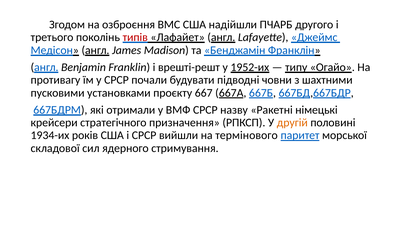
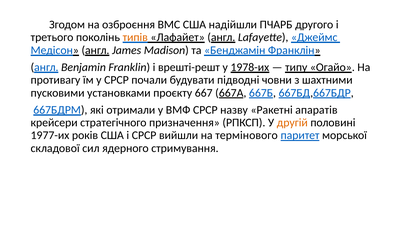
типів colour: red -> orange (135, 37)
1952-их: 1952-их -> 1978-их (250, 67)
німецькі: німецькі -> апаратів (316, 110)
1934-их: 1934-их -> 1977-их (50, 136)
